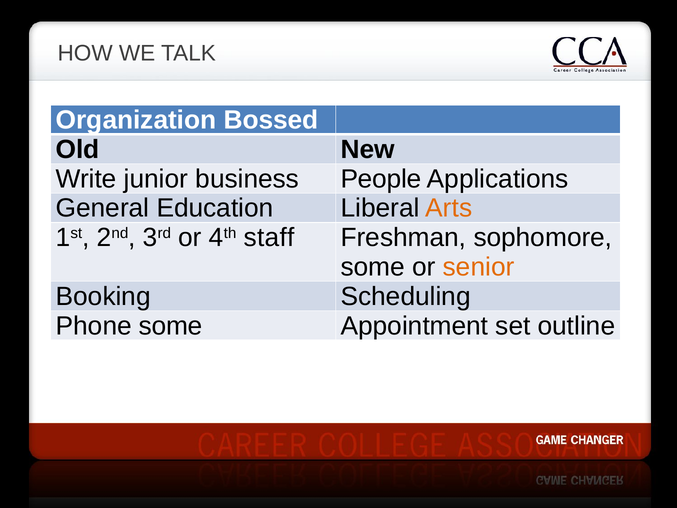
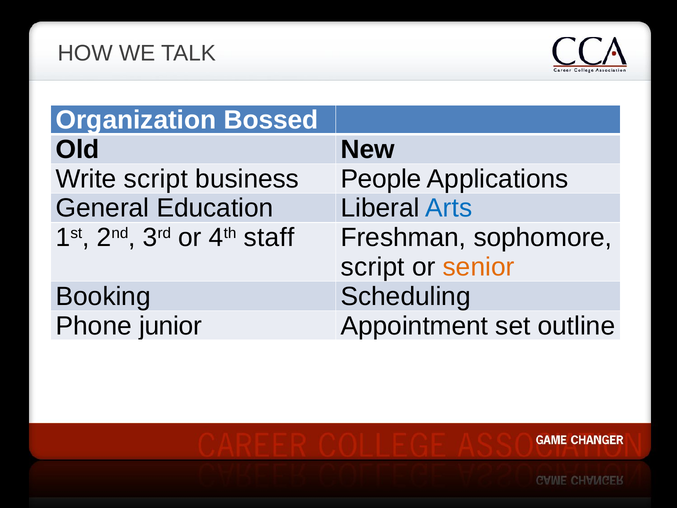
Write junior: junior -> script (156, 179)
Arts colour: orange -> blue (449, 208)
some: some -> script (373, 267)
Phone some: some -> junior (171, 326)
